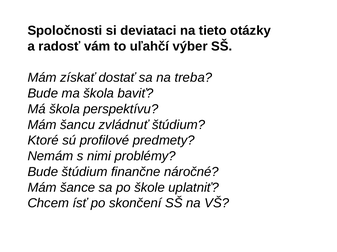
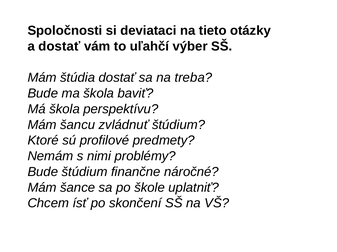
a radosť: radosť -> dostať (59, 46)
získať: získať -> štúdia (78, 78)
